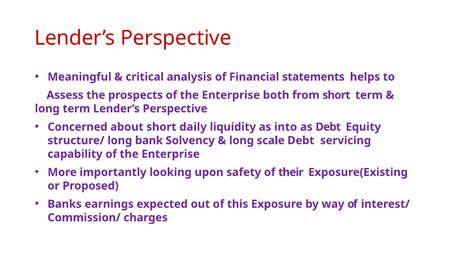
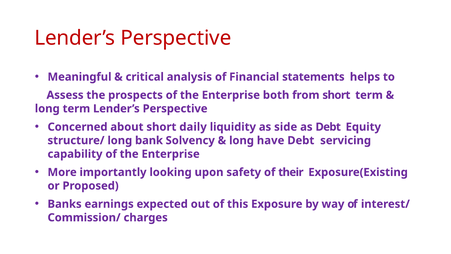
into: into -> side (286, 127)
scale: scale -> have (271, 140)
